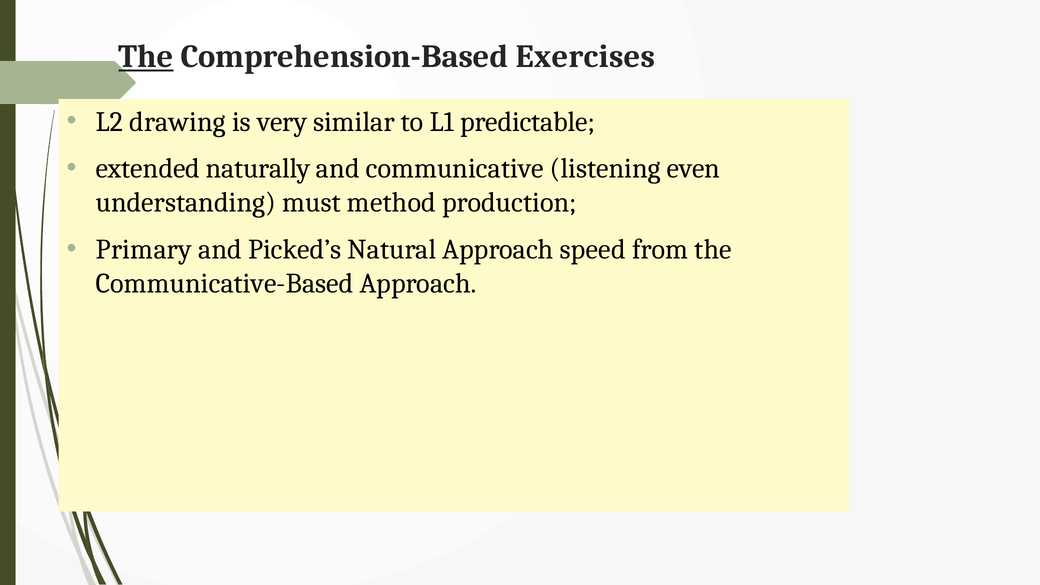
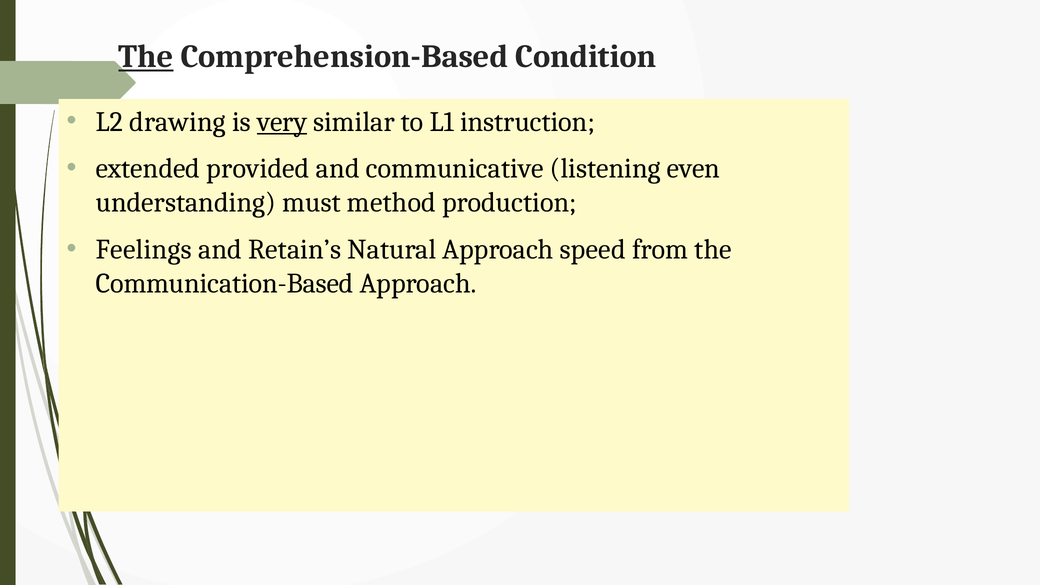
Exercises: Exercises -> Condition (586, 57)
very underline: none -> present (282, 122)
predictable: predictable -> instruction (528, 122)
naturally: naturally -> provided (258, 169)
Primary: Primary -> Feelings (144, 249)
Picked’s: Picked’s -> Retain’s (295, 249)
Communicative-Based: Communicative-Based -> Communication-Based (225, 283)
